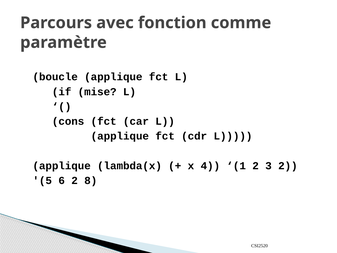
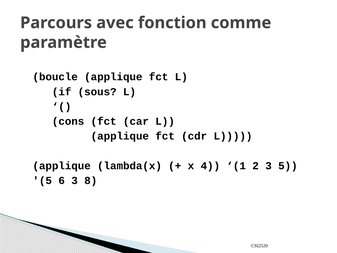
mise: mise -> sous (97, 92)
3 2: 2 -> 5 (288, 166)
6 2: 2 -> 3 (75, 180)
